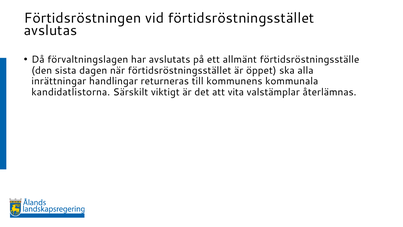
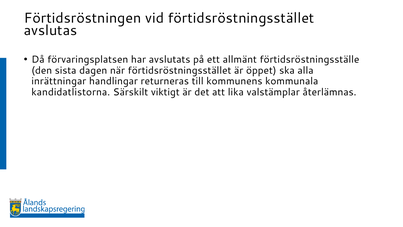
förvaltningslagen: förvaltningslagen -> förvaringsplatsen (88, 59)
vita: vita -> lika (236, 92)
